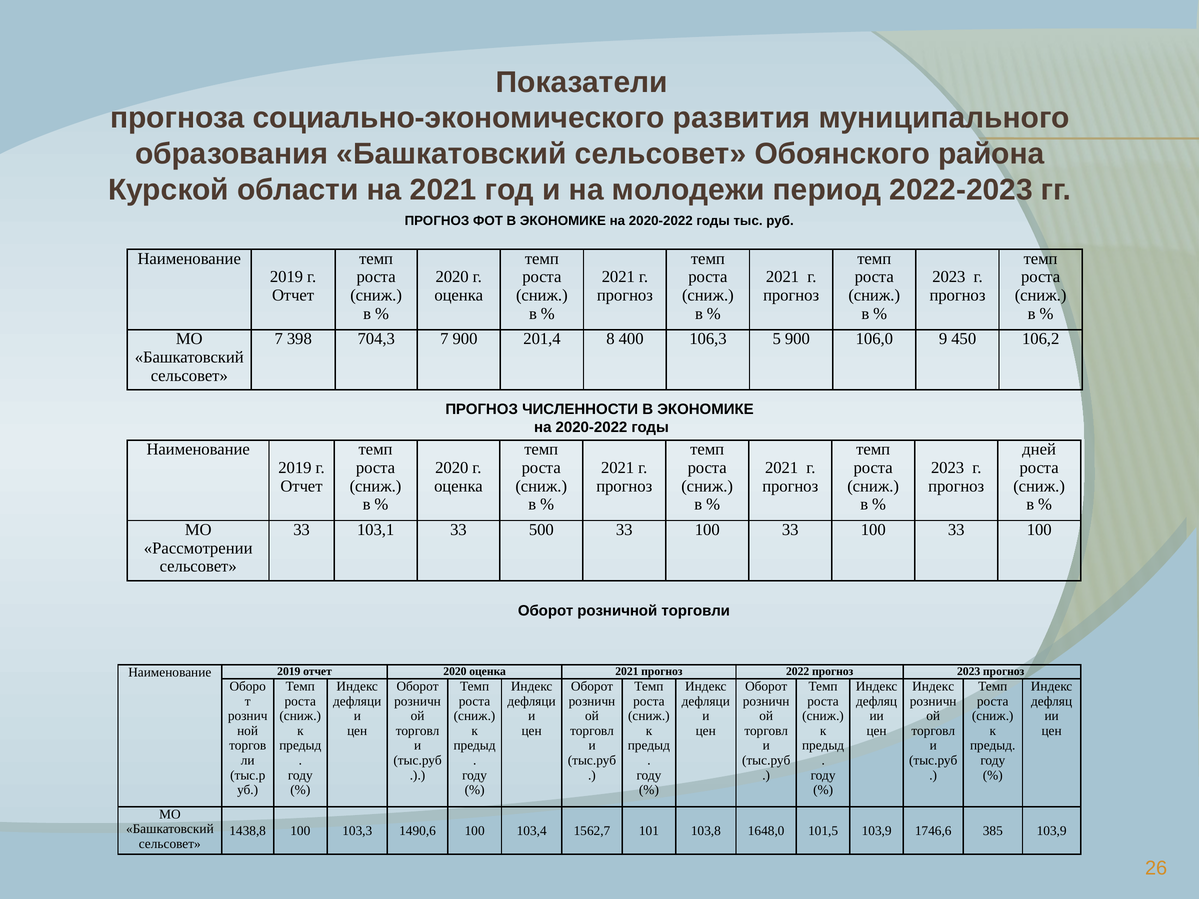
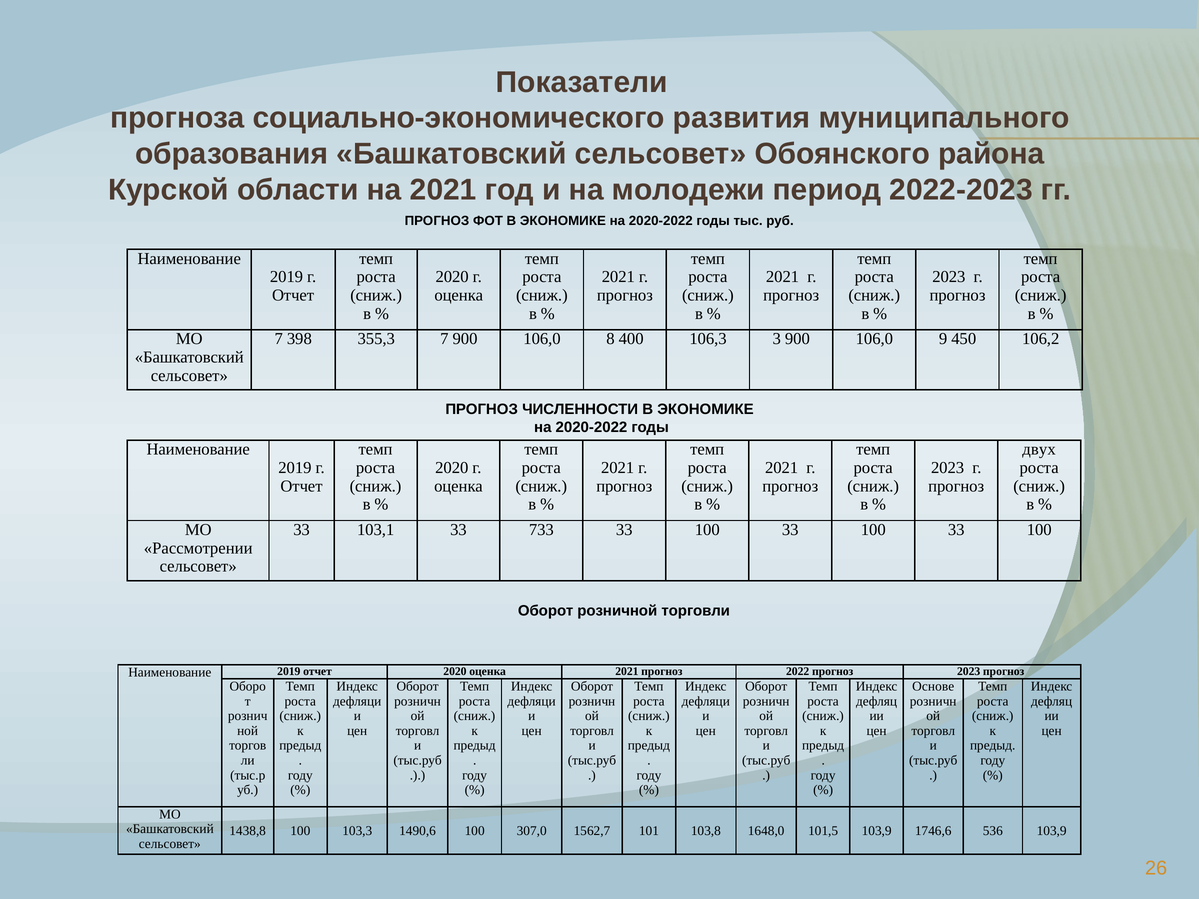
704,3: 704,3 -> 355,3 (376, 339)
7 900 201,4: 201,4 -> 106,0 (542, 339)
5: 5 -> 3 (777, 339)
дней: дней -> двух (1039, 450)
500: 500 -> 733 (541, 530)
Индекс: Индекс -> Основе (933, 687)
103,4: 103,4 -> 307,0 (532, 831)
385: 385 -> 536 (993, 831)
